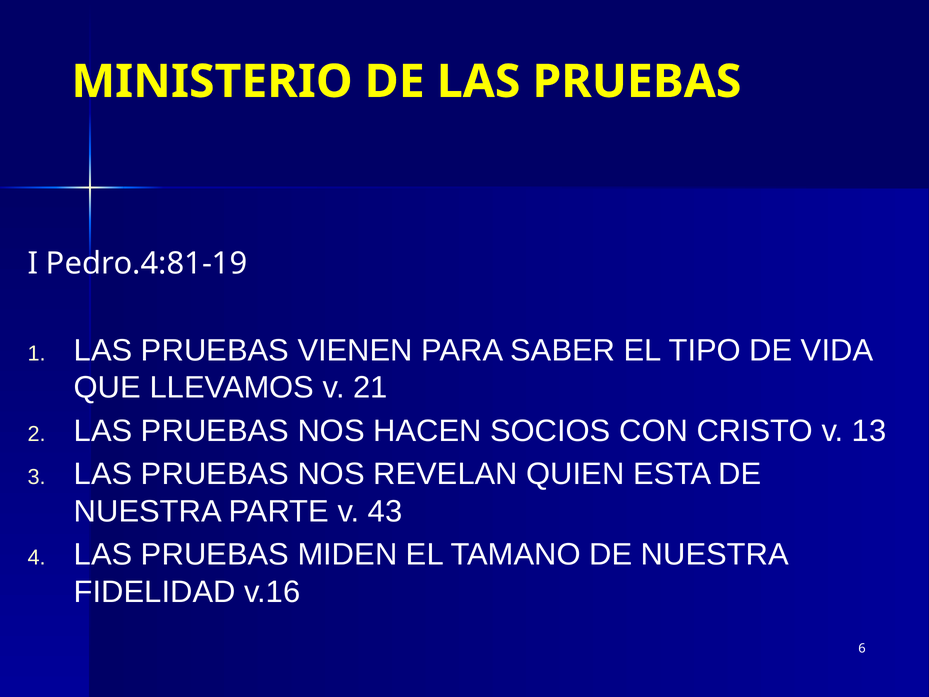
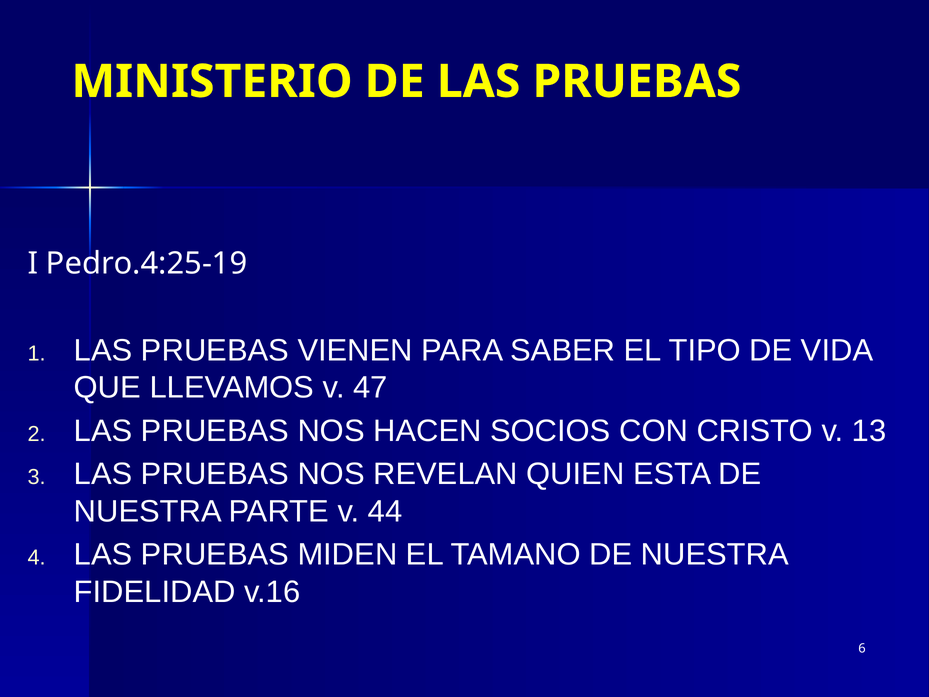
Pedro.4:81-19: Pedro.4:81-19 -> Pedro.4:25-19 (147, 264)
21: 21 -> 47 (370, 387)
43: 43 -> 44 (385, 511)
